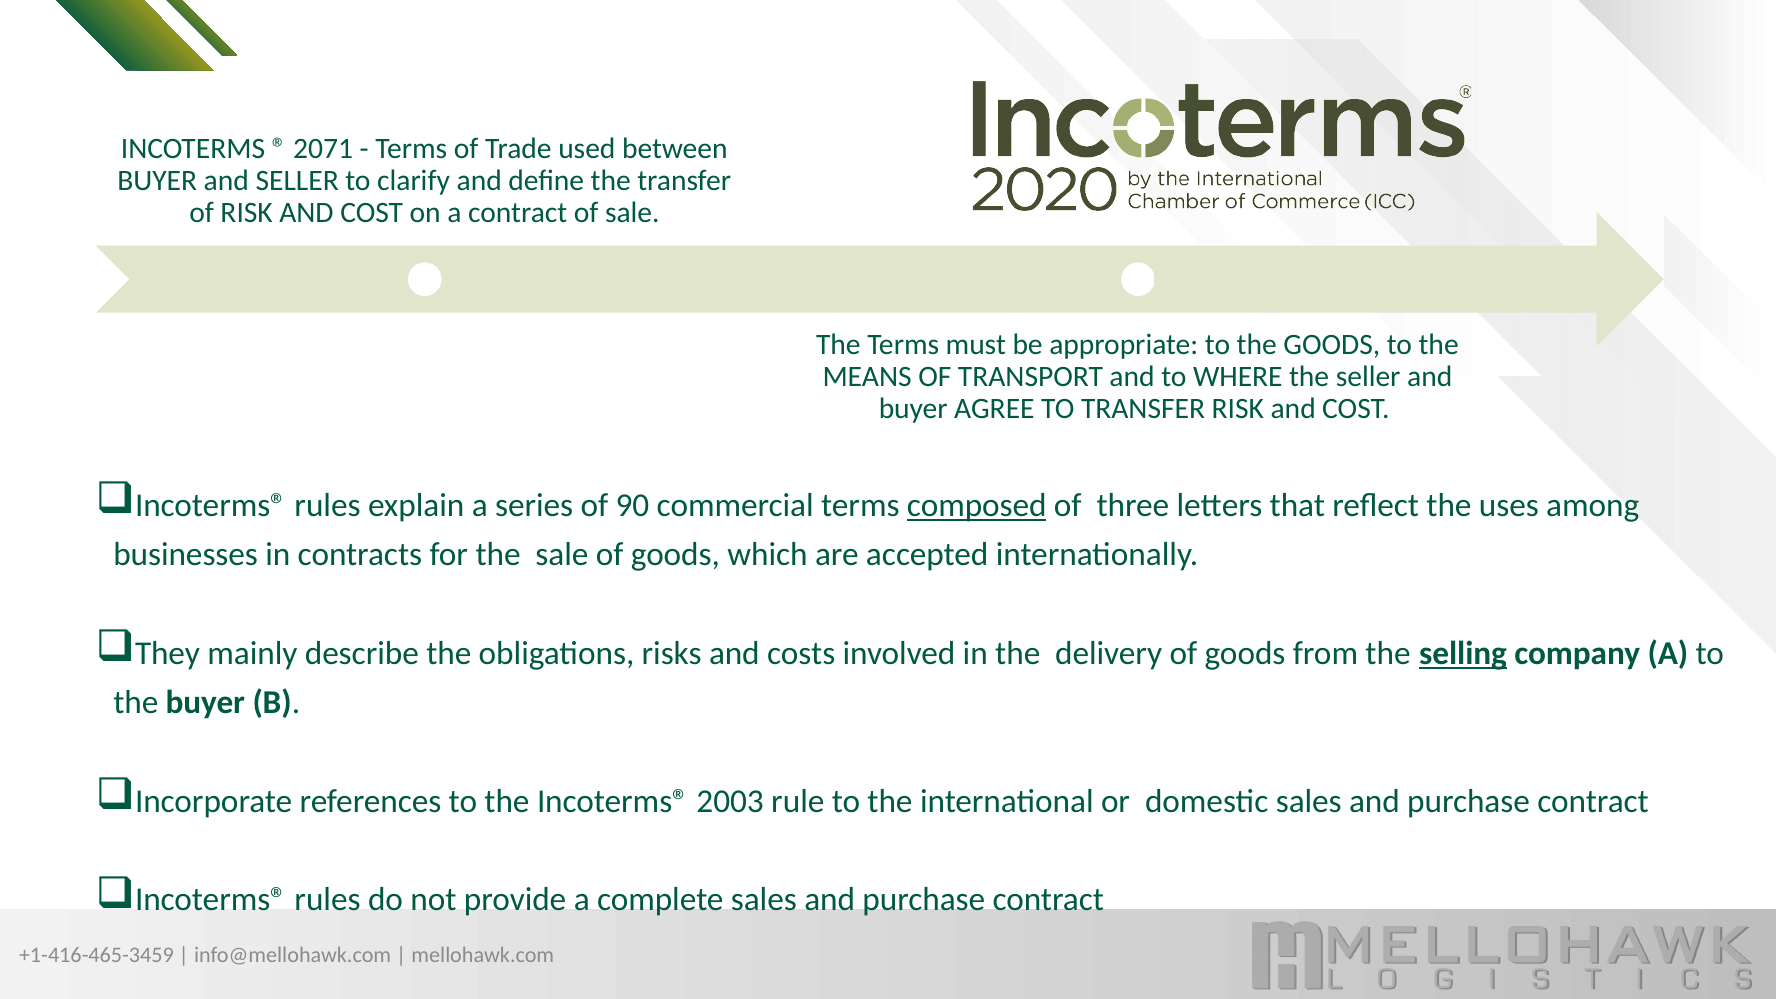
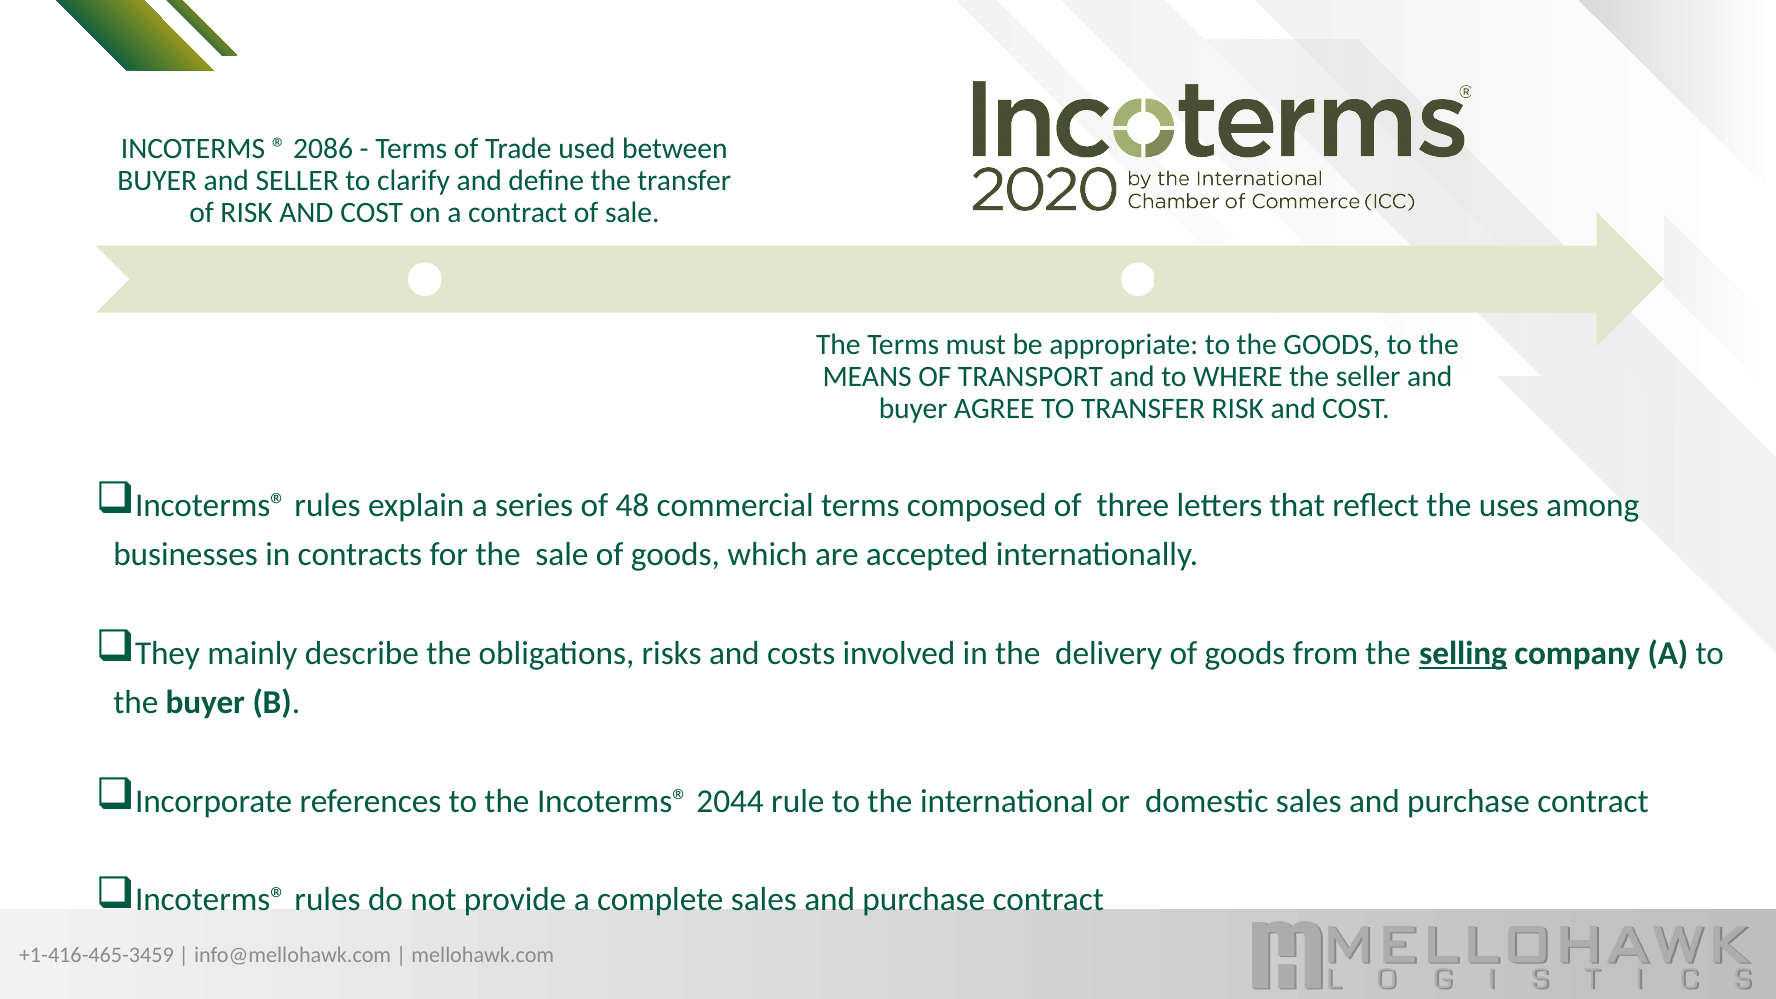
2071: 2071 -> 2086 (323, 149)
90: 90 -> 48 (632, 506)
composed underline: present -> none (977, 506)
2003: 2003 -> 2044 (730, 801)
